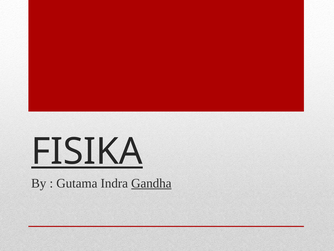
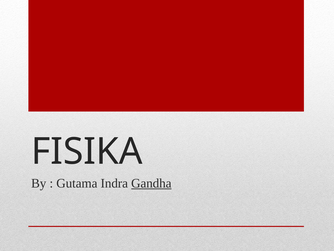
FISIKA underline: present -> none (87, 151)
